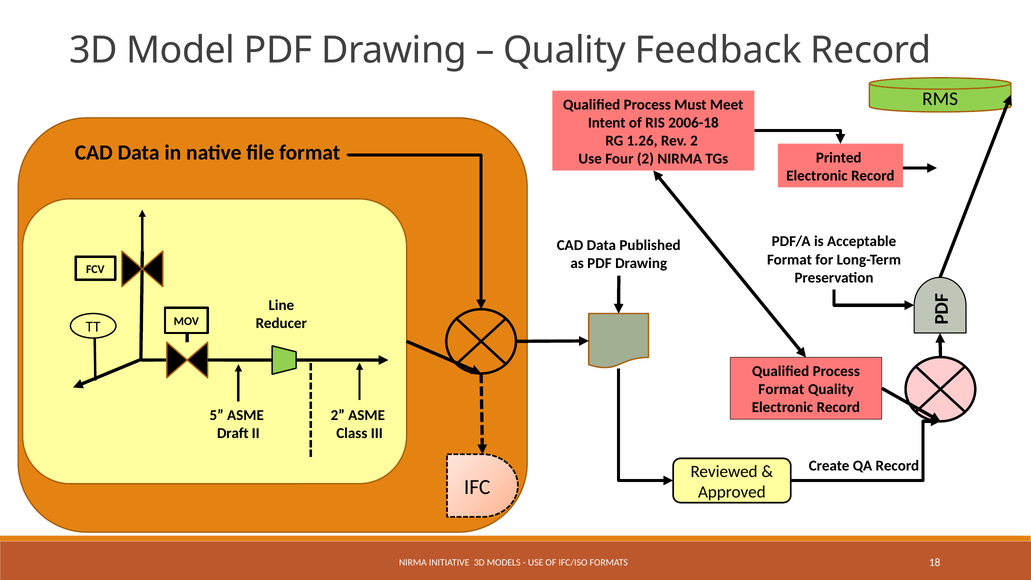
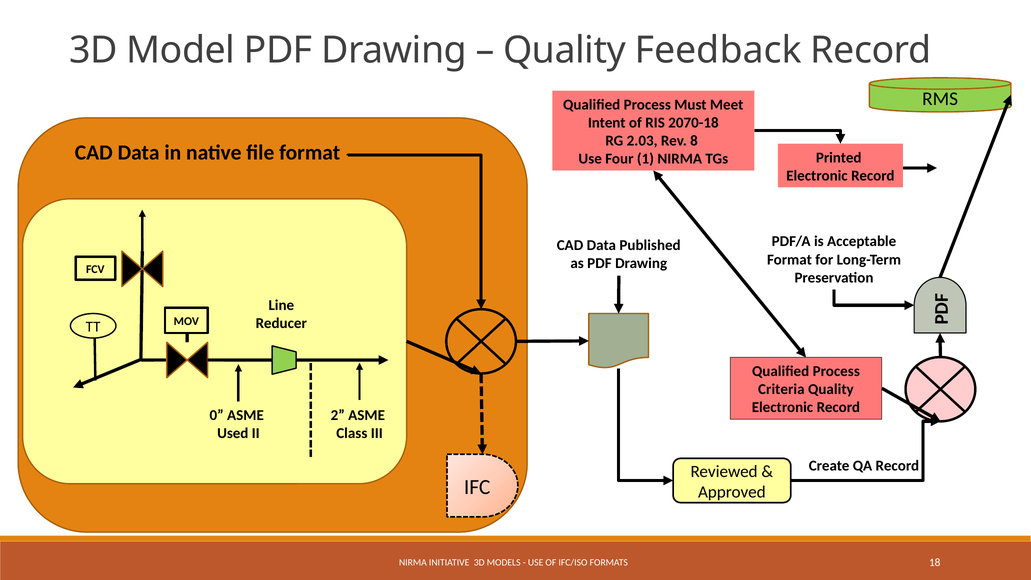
2006-18: 2006-18 -> 2070-18 (693, 123)
1.26: 1.26 -> 2.03 (642, 141)
Rev 2: 2 -> 8 (694, 141)
Four 2: 2 -> 1 (645, 159)
Format: Format -> Criteria (781, 389)
5: 5 -> 0 (217, 415)
Draft: Draft -> Used (233, 433)
